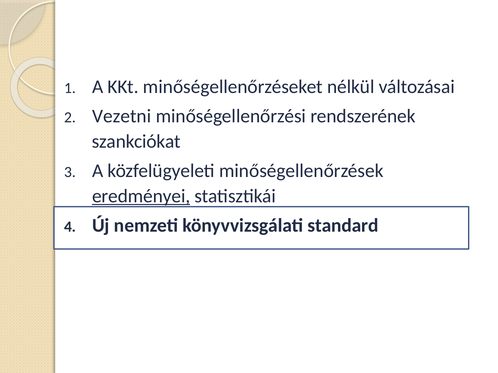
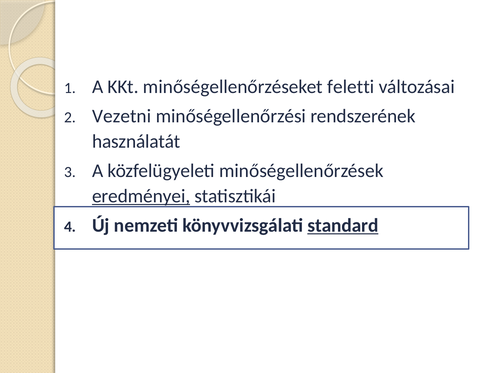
nélkül: nélkül -> feletti (351, 87)
szankciókat: szankciókat -> használatát (136, 142)
standard underline: none -> present (343, 226)
